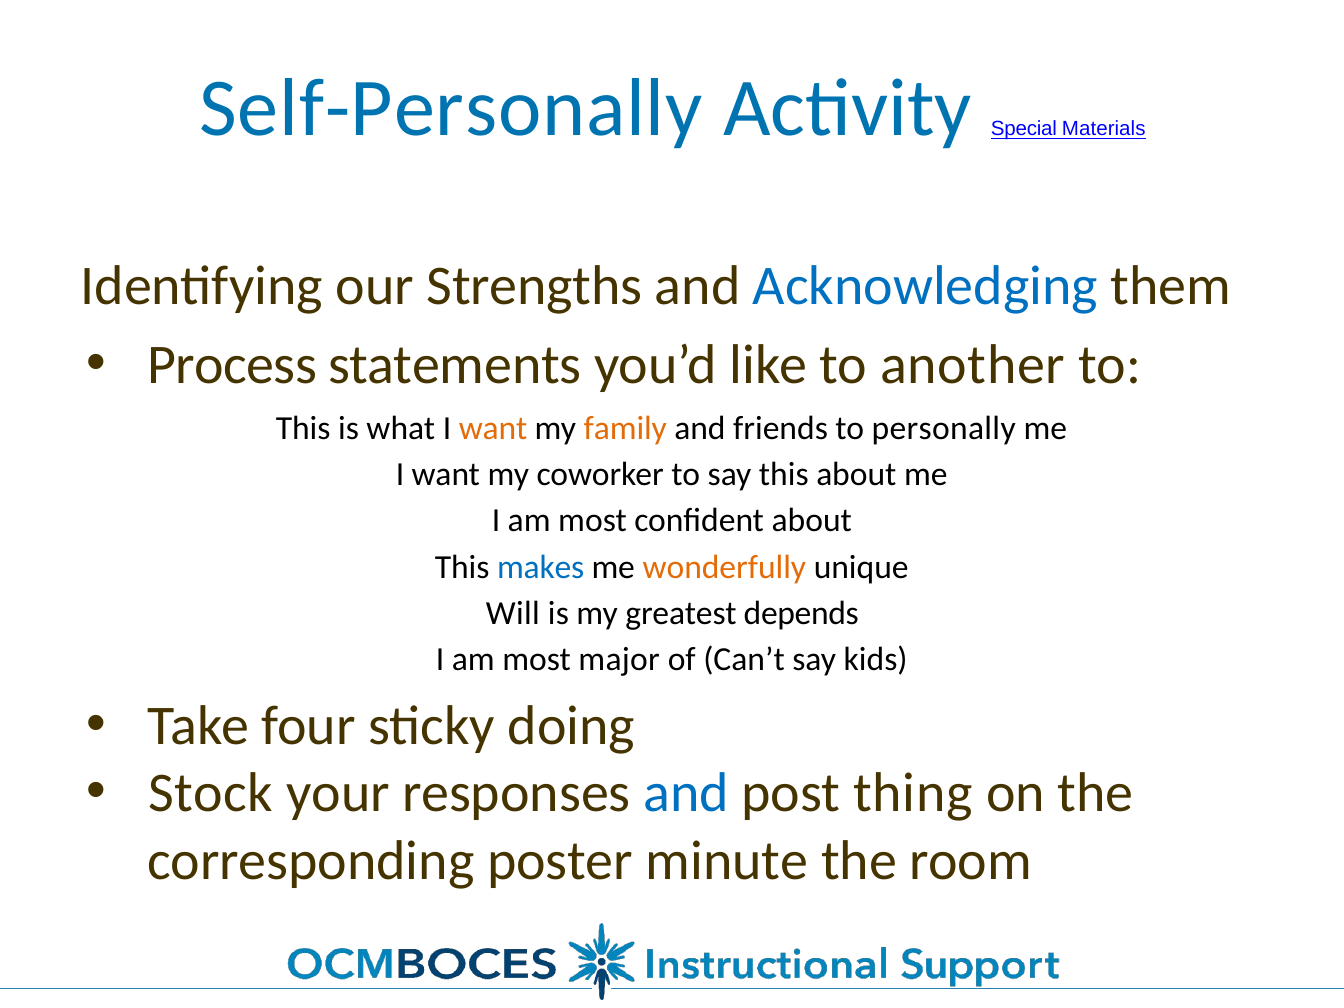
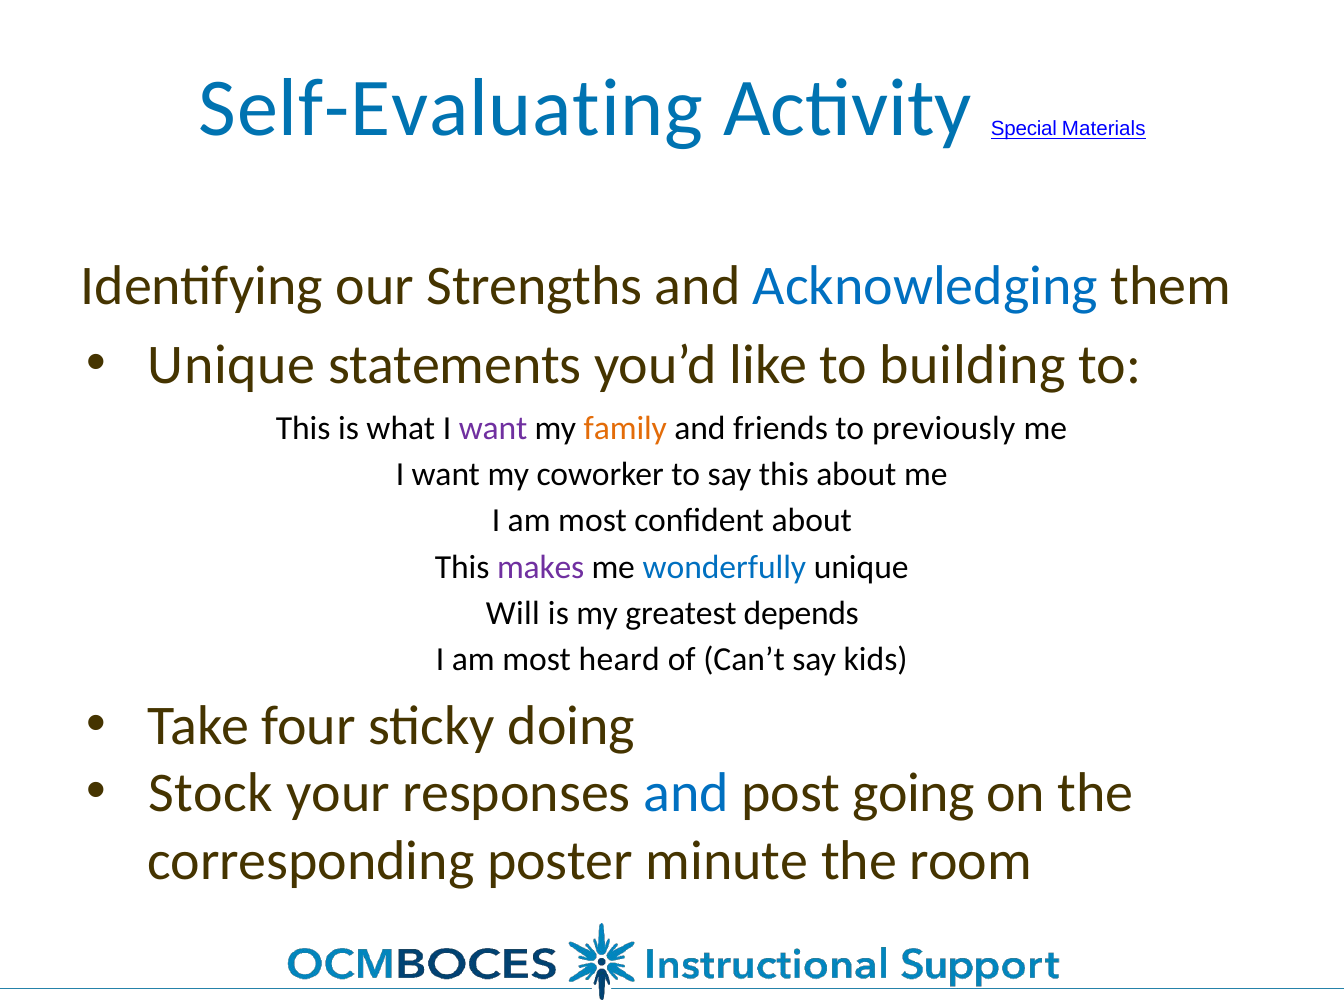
Self-Personally: Self-Personally -> Self-Evaluating (451, 109)
Process: Process -> Unique (231, 365)
another: another -> building (973, 365)
want colour: orange -> purple (493, 428)
personally: personally -> previously (944, 428)
makes colour: blue -> purple (541, 567)
wonderfully colour: orange -> blue (724, 567)
major: major -> heard (619, 660)
thing: thing -> going (914, 793)
